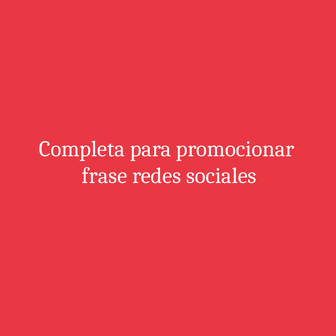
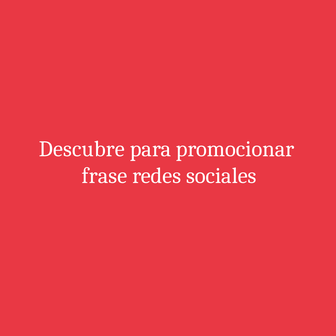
Completa: Completa -> Descubre (82, 149)
